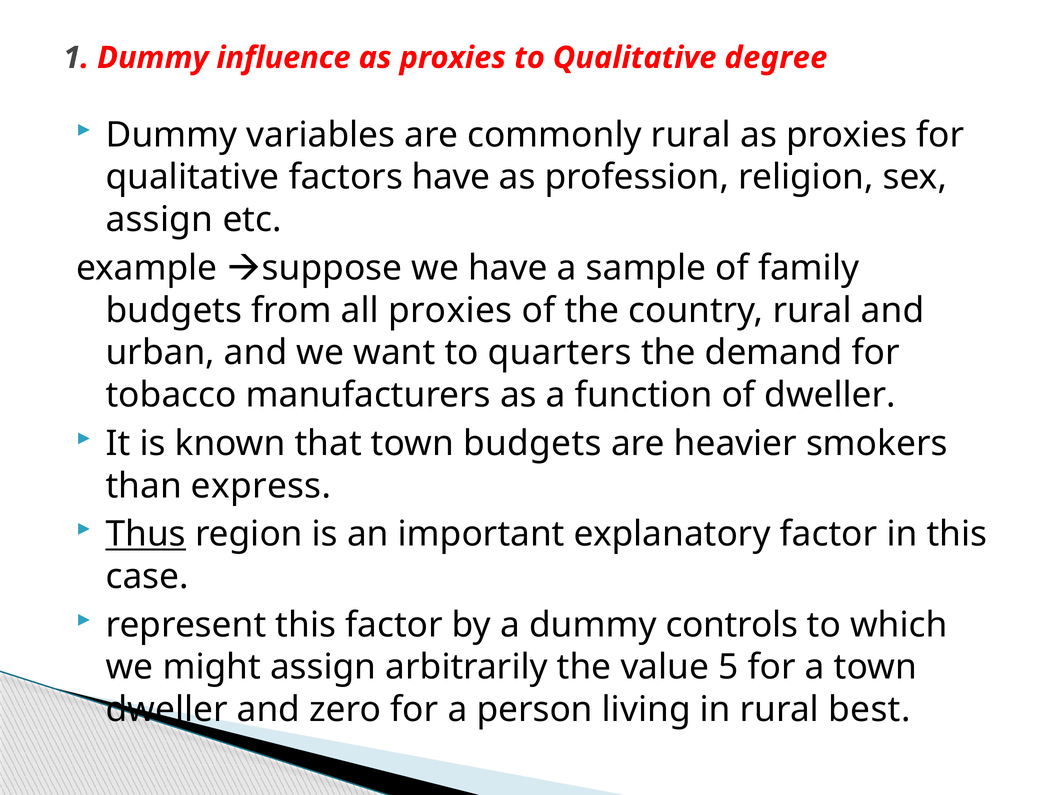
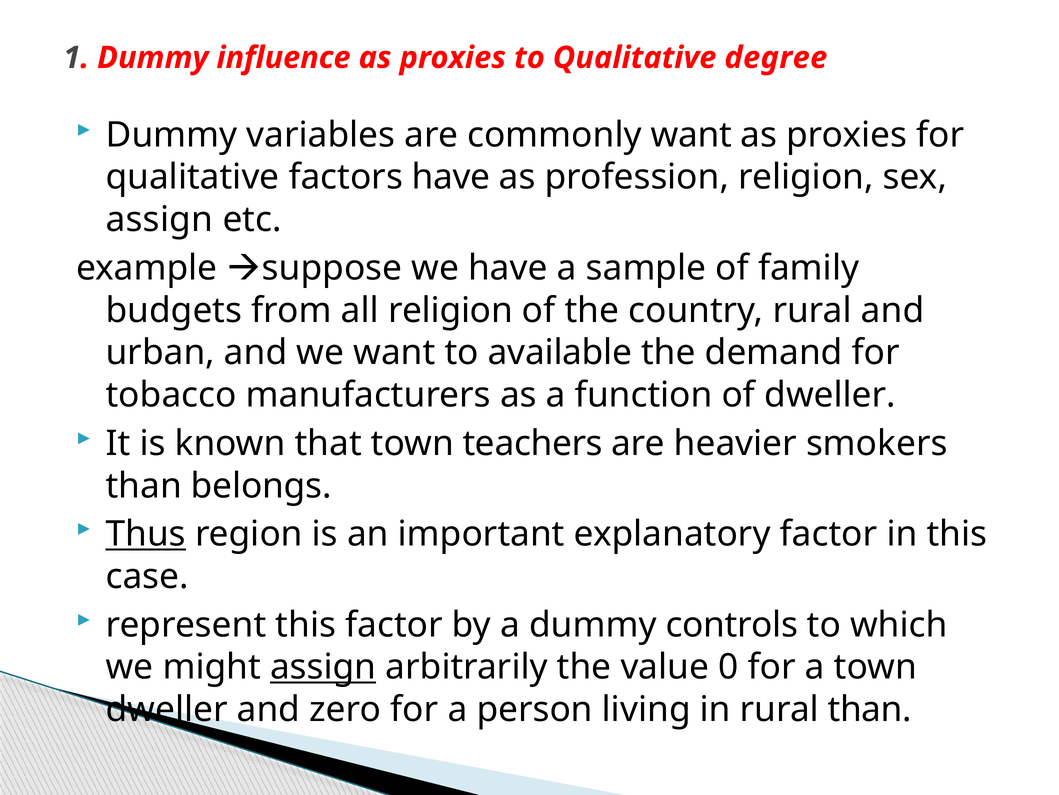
commonly rural: rural -> want (691, 135)
all proxies: proxies -> religion (450, 310)
quarters: quarters -> available (560, 352)
town budgets: budgets -> teachers (533, 443)
express: express -> belongs (261, 485)
assign underline: none -> present (323, 667)
5: 5 -> 0 (728, 667)
rural best: best -> than (870, 709)
